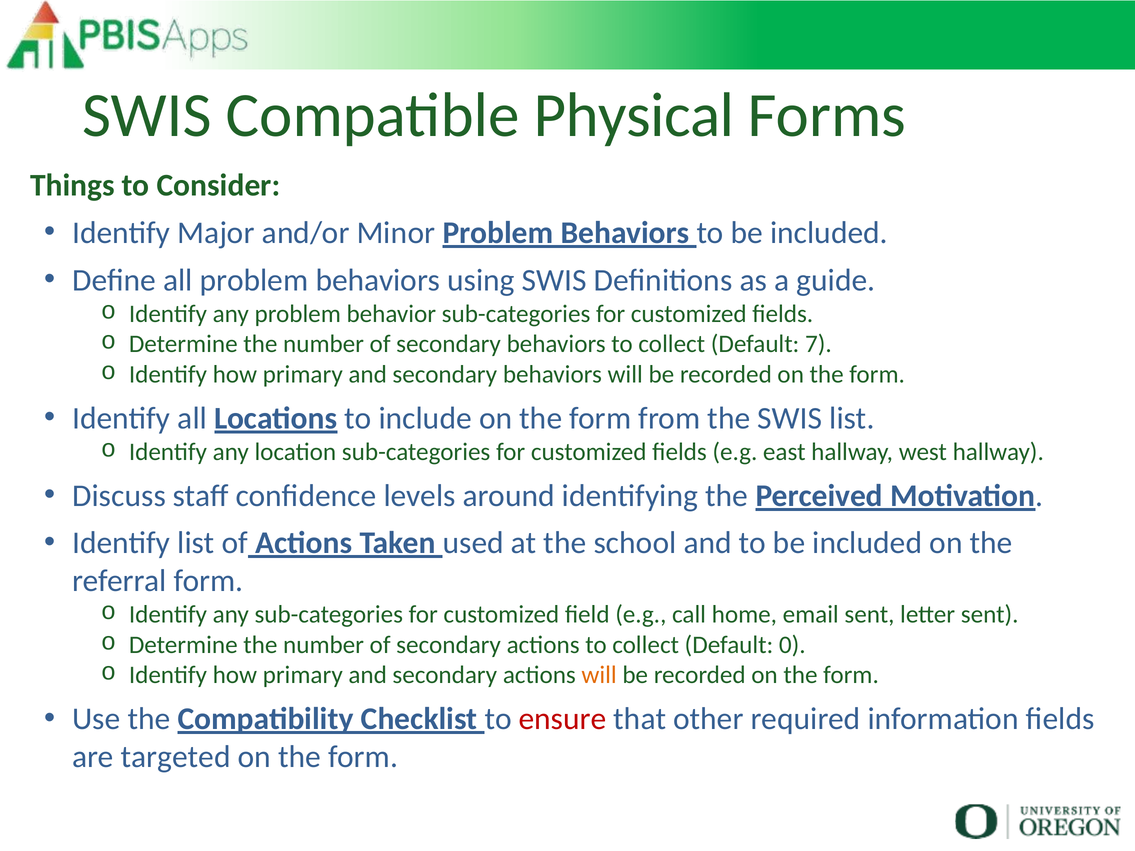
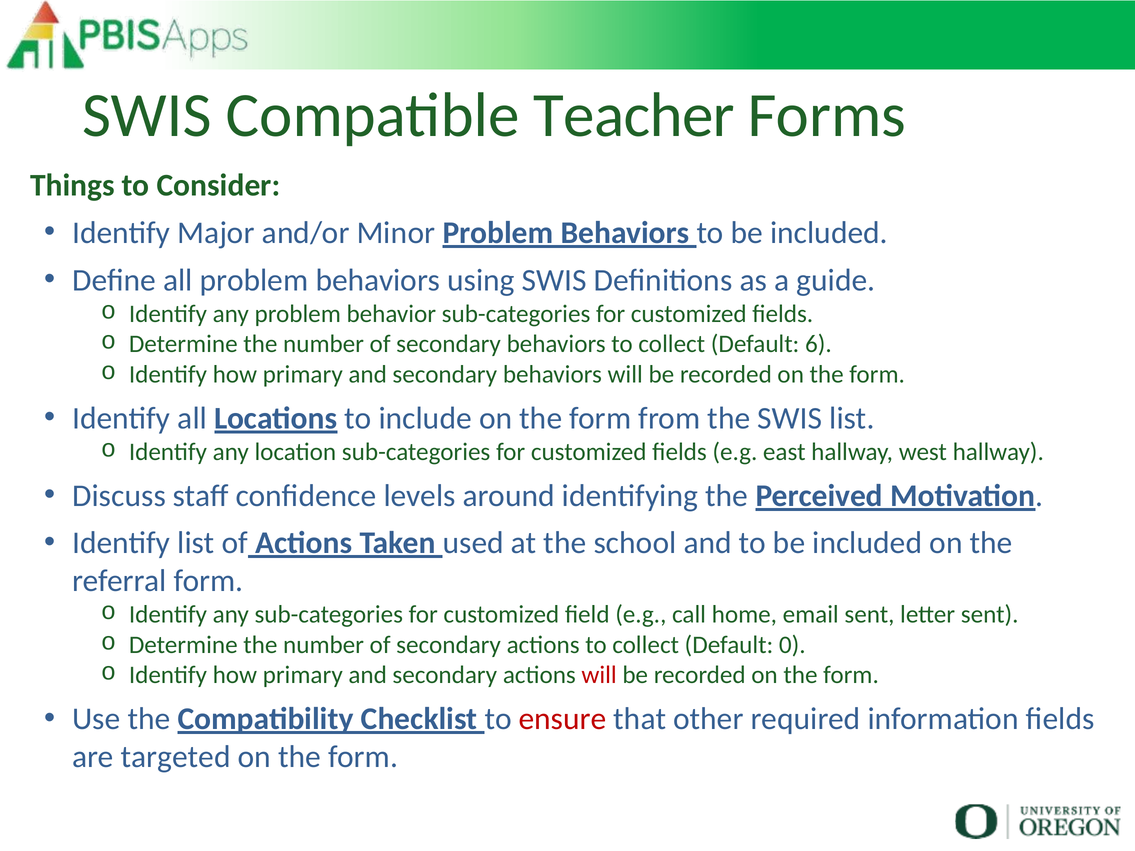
Physical: Physical -> Teacher (634, 115)
7: 7 -> 6 (818, 344)
will colour: orange -> red (599, 675)
